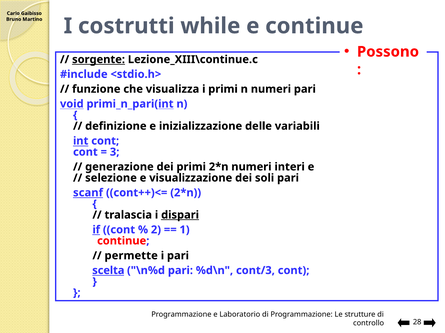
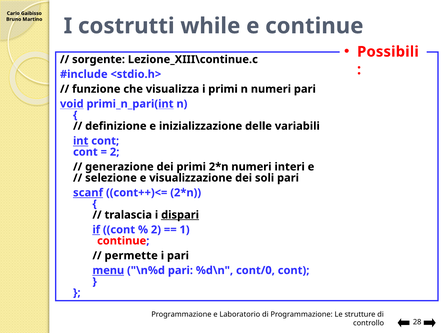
Possono: Possono -> Possibili (388, 52)
sorgente underline: present -> none (99, 60)
3: 3 -> 2 (115, 152)
scelta: scelta -> menu (108, 271)
cont/3: cont/3 -> cont/0 (255, 271)
